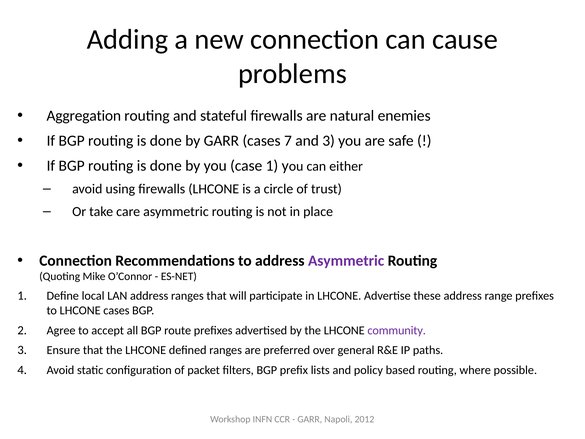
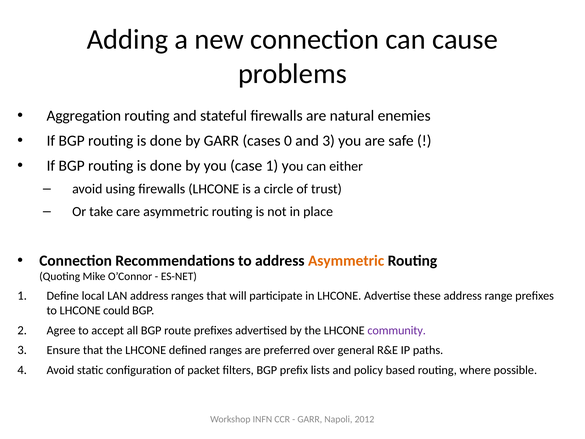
7: 7 -> 0 (288, 141)
Asymmetric colour: purple -> orange (346, 261)
LHCONE cases: cases -> could (116, 310)
